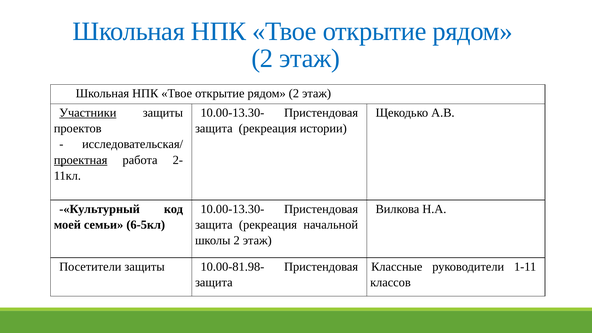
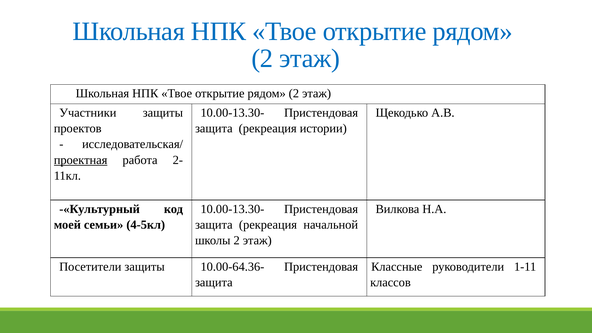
Участники underline: present -> none (88, 113)
6-5кл: 6-5кл -> 4-5кл (146, 225)
10.00-81.98-: 10.00-81.98- -> 10.00-64.36- (232, 267)
